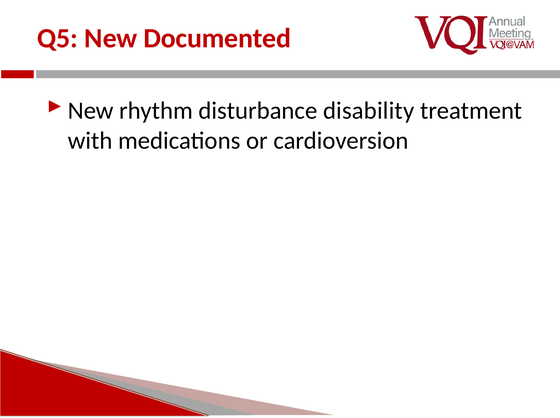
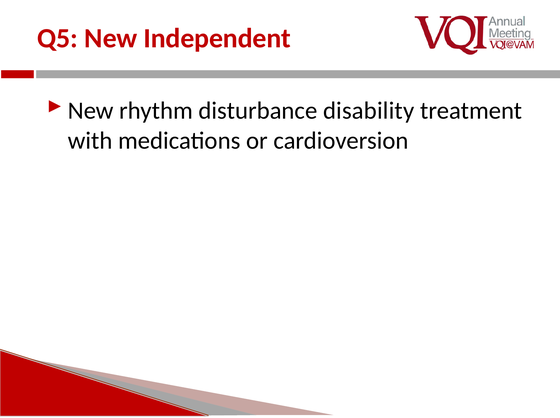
Documented: Documented -> Independent (217, 38)
